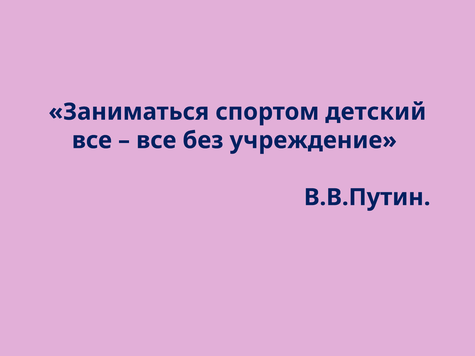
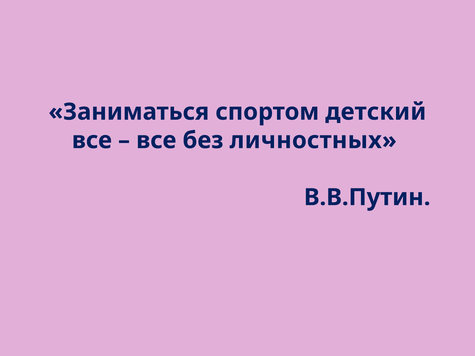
учреждение: учреждение -> личностных (313, 140)
